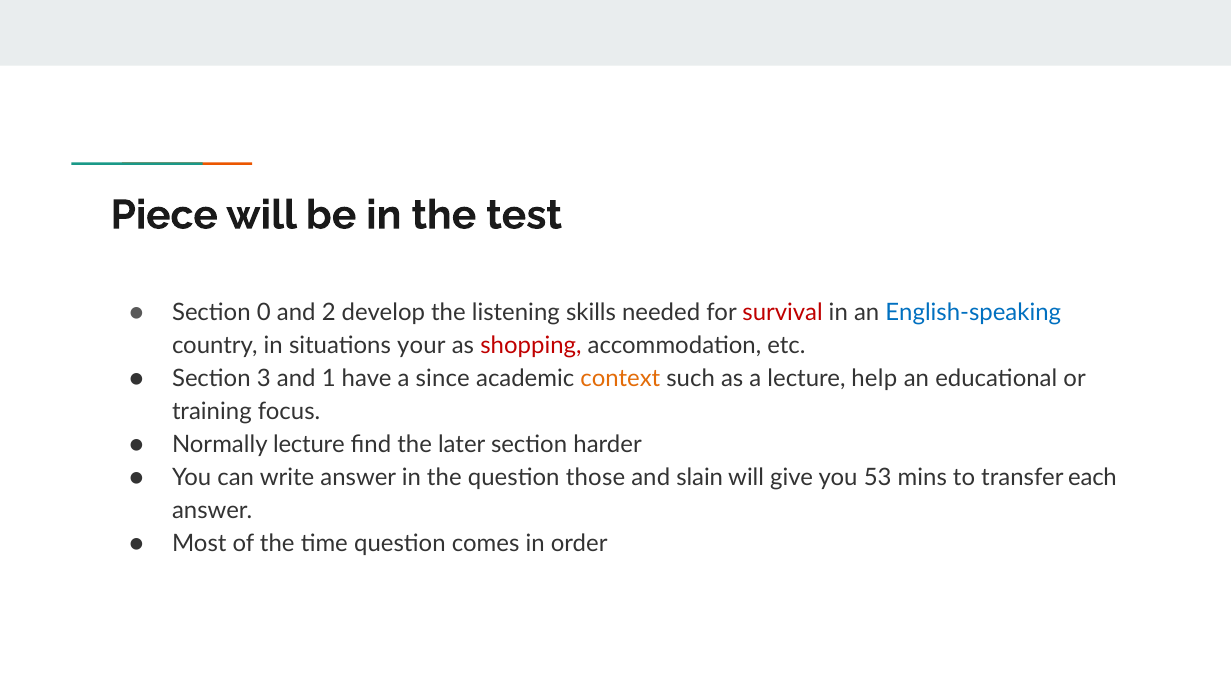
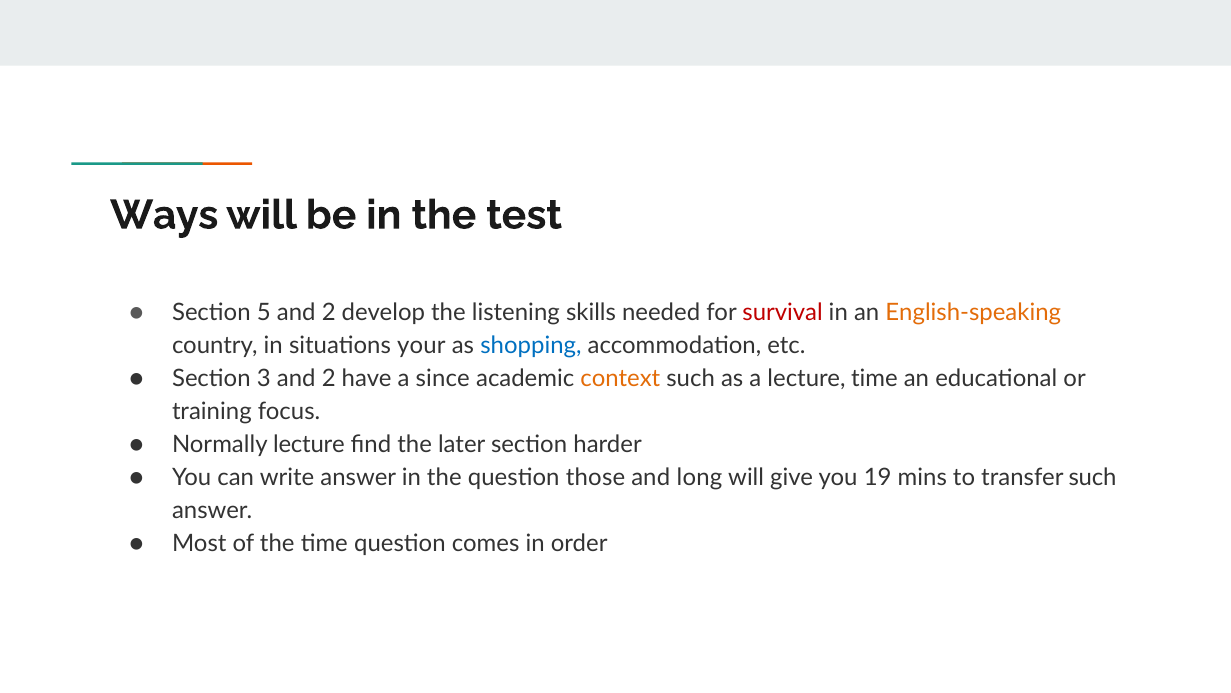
Piece: Piece -> Ways (164, 215)
0: 0 -> 5 (264, 312)
English-speaking colour: blue -> orange (973, 312)
shopping colour: red -> blue (531, 345)
3 and 1: 1 -> 2 (329, 378)
lecture help: help -> time (874, 378)
slain: slain -> long (700, 477)
53: 53 -> 19 (878, 477)
transfer each: each -> such (1092, 477)
